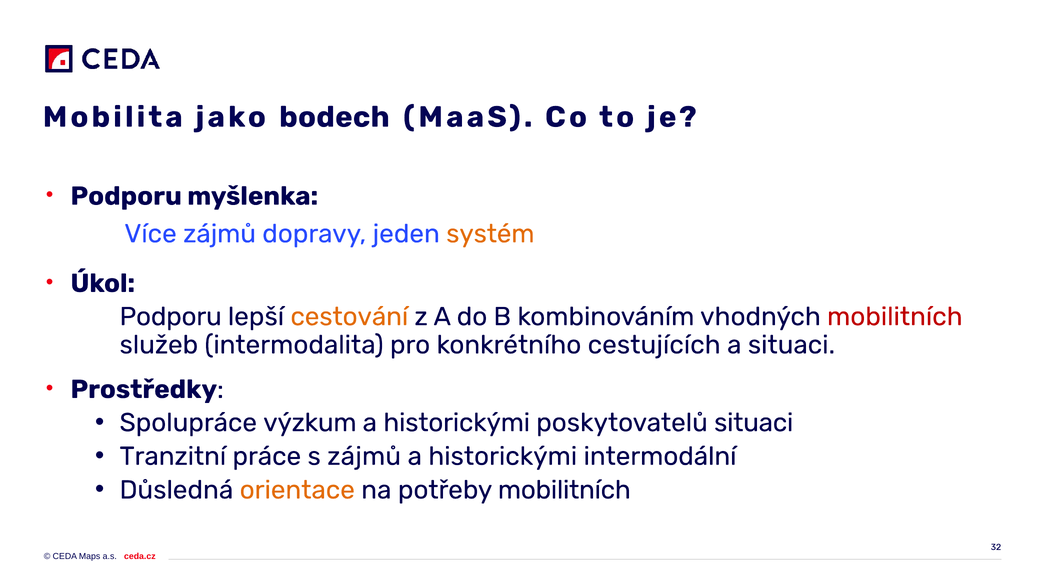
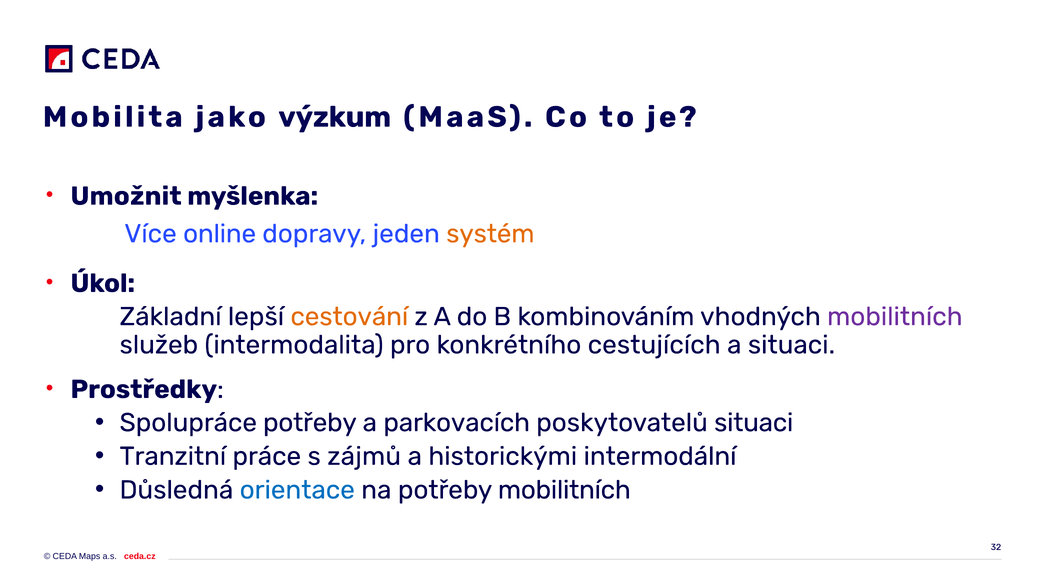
bodech: bodech -> výzkum (335, 117)
Podporu: Podporu -> Umožnit (126, 196)
Více zájmů: zájmů -> online (220, 234)
Podporu: Podporu -> Základní (171, 316)
mobilitních colour: red -> purple (895, 316)
Spolupráce výzkum: výzkum -> potřeby (310, 422)
historickými: historickými -> parkovacích (457, 422)
orientace colour: orange -> blue (297, 490)
